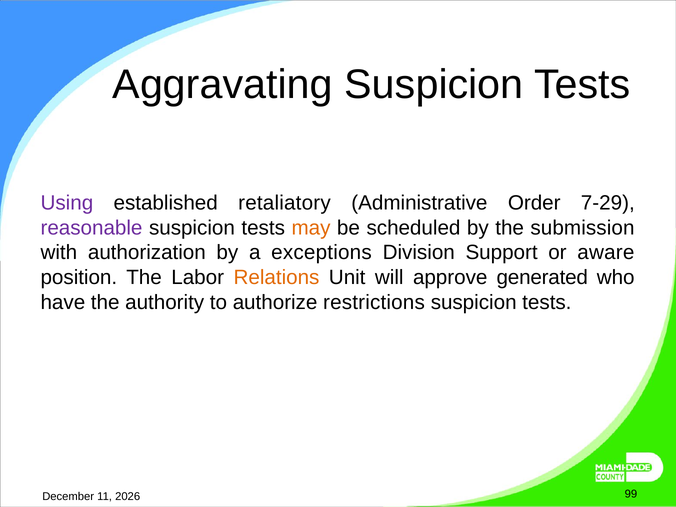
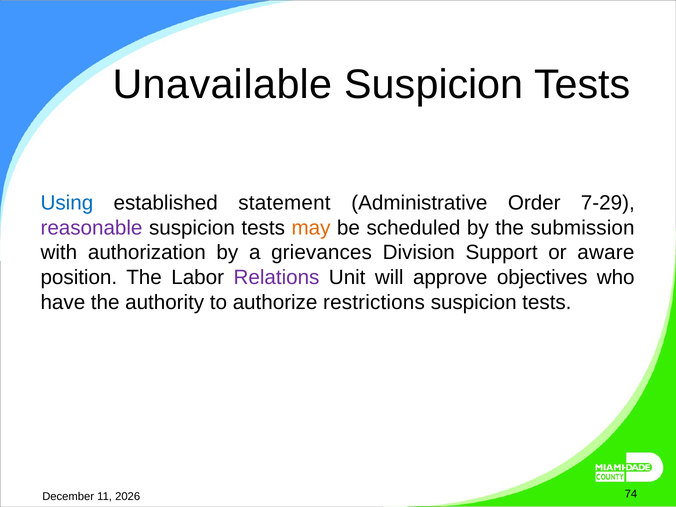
Aggravating: Aggravating -> Unavailable (222, 85)
Using colour: purple -> blue (67, 203)
retaliatory: retaliatory -> statement (284, 203)
exceptions: exceptions -> grievances (322, 253)
Relations colour: orange -> purple (277, 277)
generated: generated -> objectives (542, 277)
99: 99 -> 74 (631, 494)
